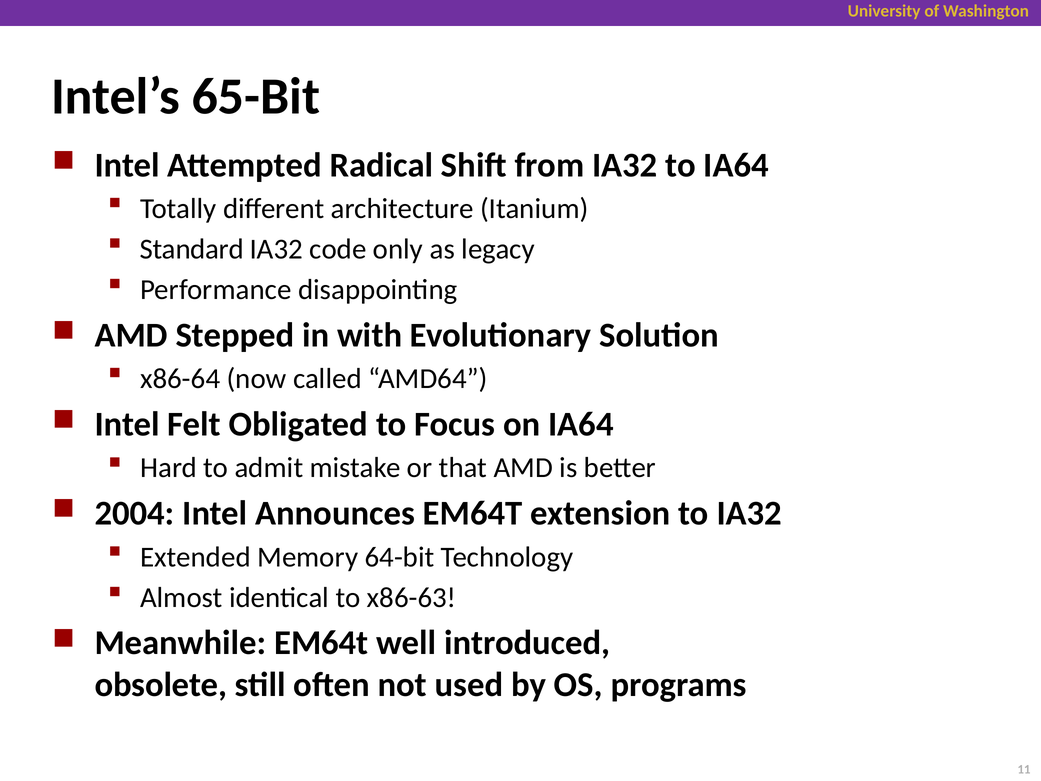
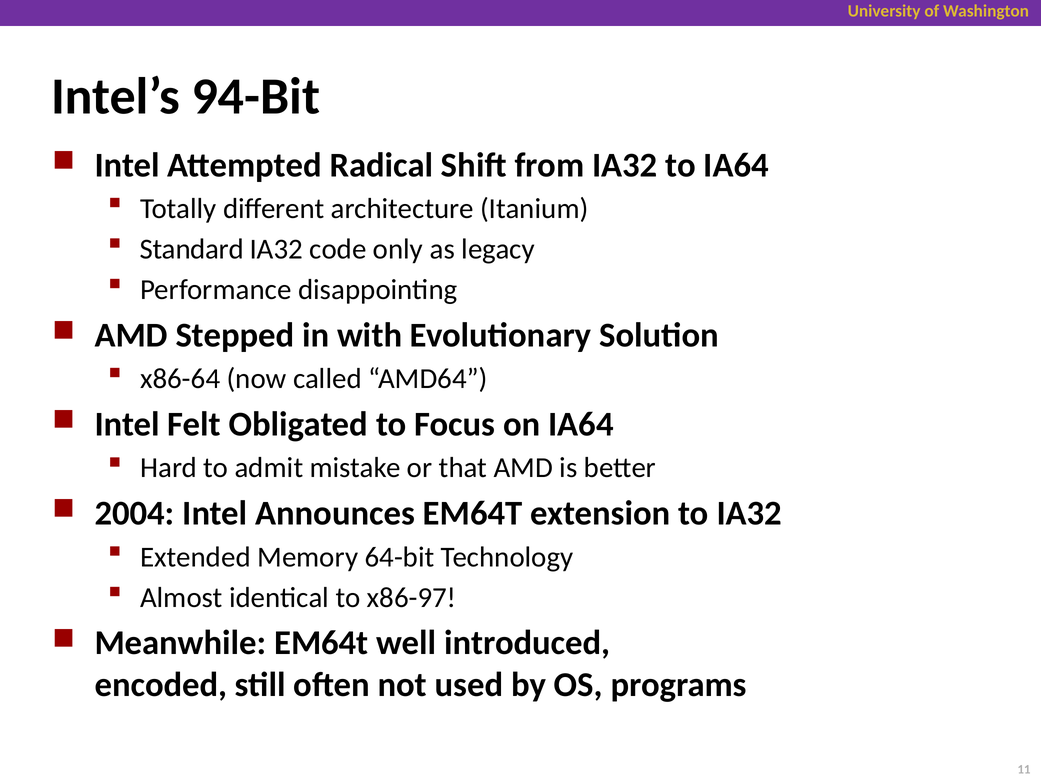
65-Bit: 65-Bit -> 94-Bit (256, 97)
x86-63: x86-63 -> x86-97 (412, 597)
obsolete: obsolete -> encoded (161, 684)
